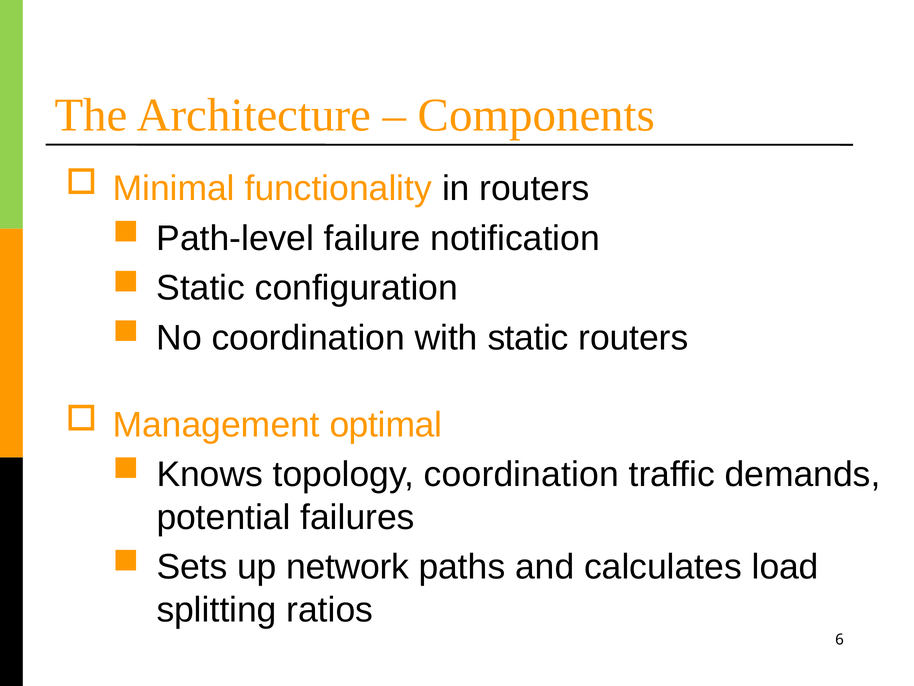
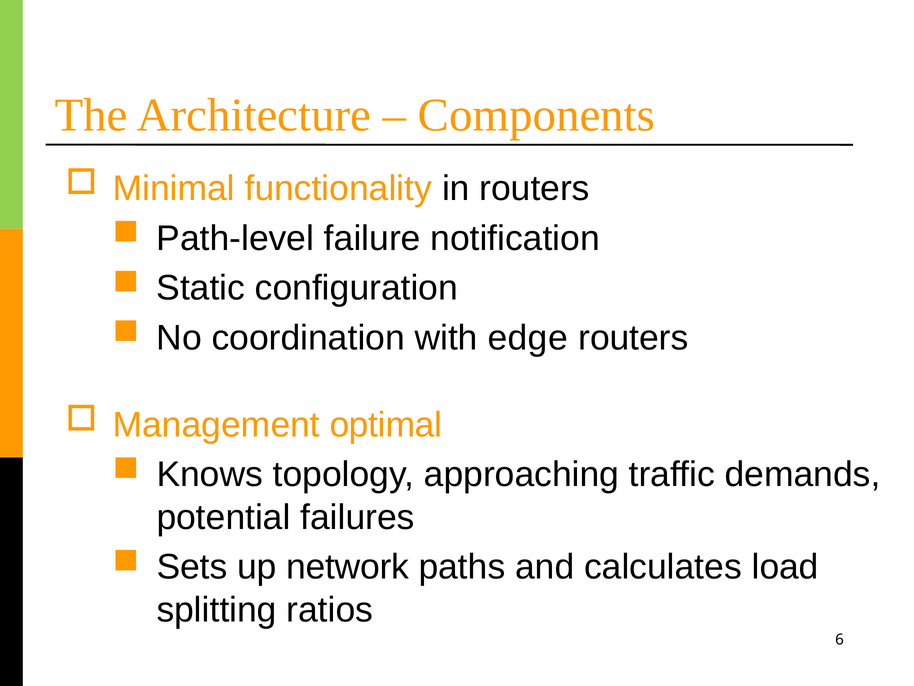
with static: static -> edge (528, 338)
topology coordination: coordination -> approaching (522, 474)
